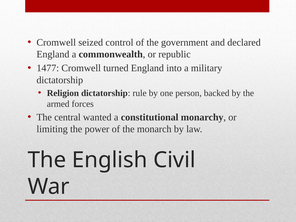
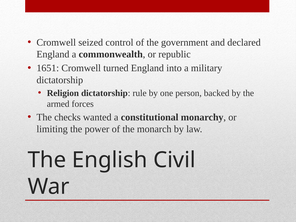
1477: 1477 -> 1651 (48, 68)
central: central -> checks (67, 117)
